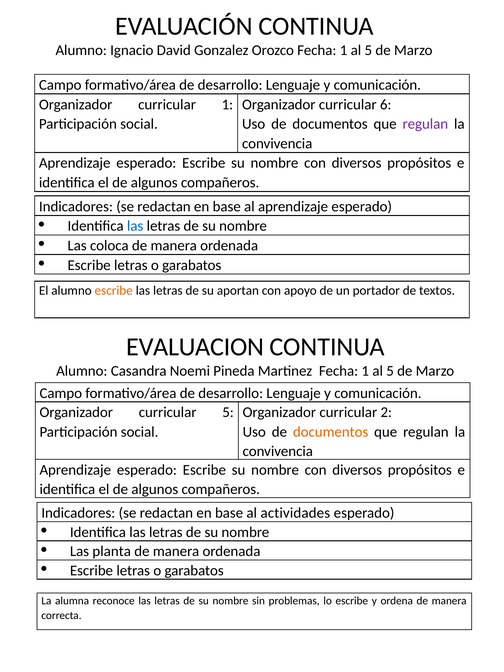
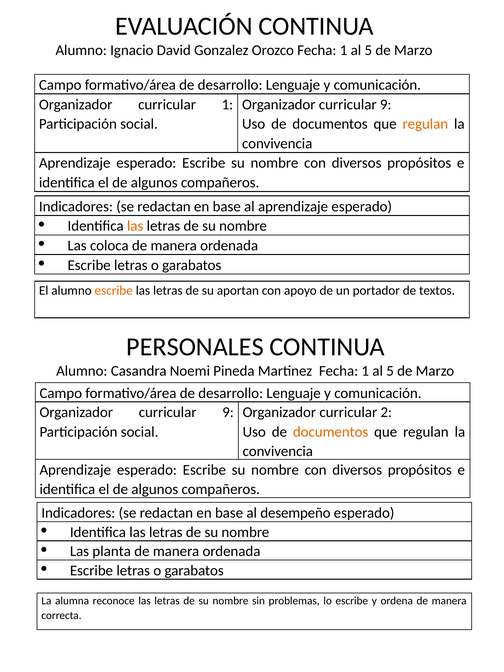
6: 6 -> 9 (386, 104)
regulan colour: purple -> orange (425, 124)
las colour: blue -> orange (135, 226)
EVALUACION: EVALUACION -> PERSONALES (195, 347)
5: 5 -> 9 (228, 412)
actividades: actividades -> desempeño (295, 513)
